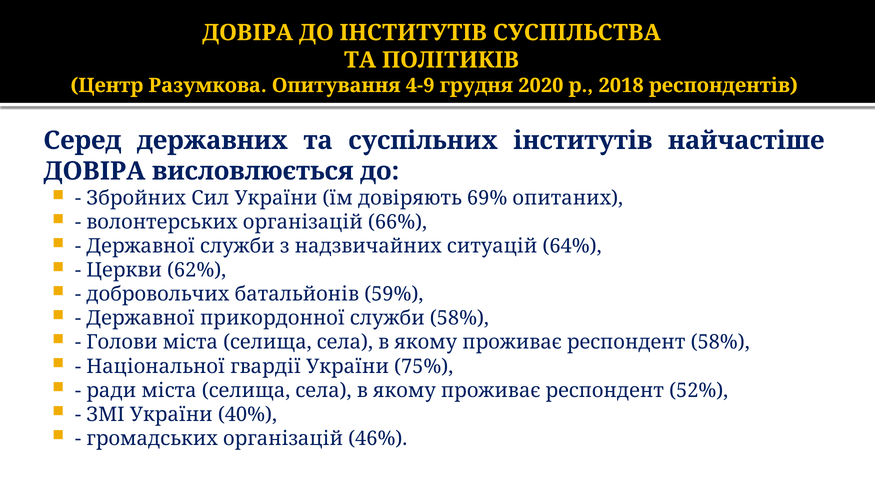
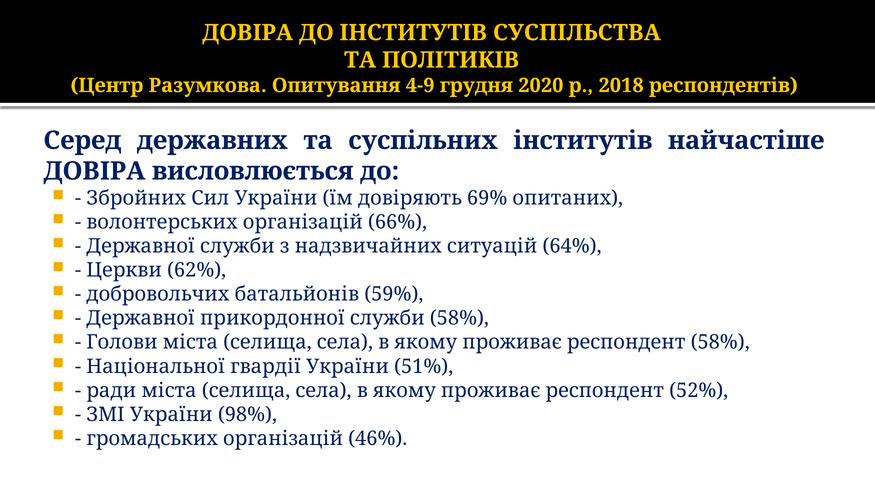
75%: 75% -> 51% (424, 367)
40%: 40% -> 98% (247, 415)
